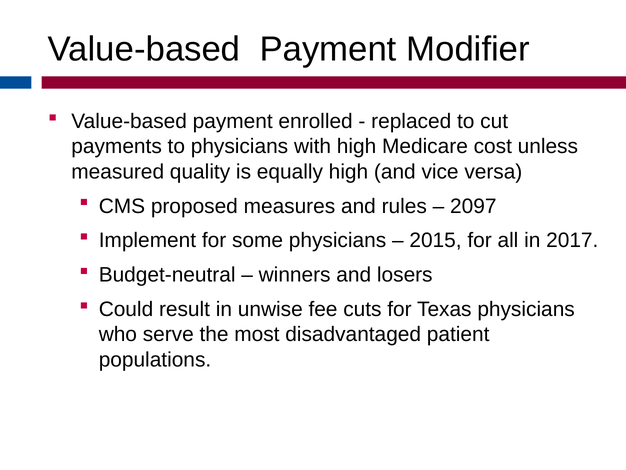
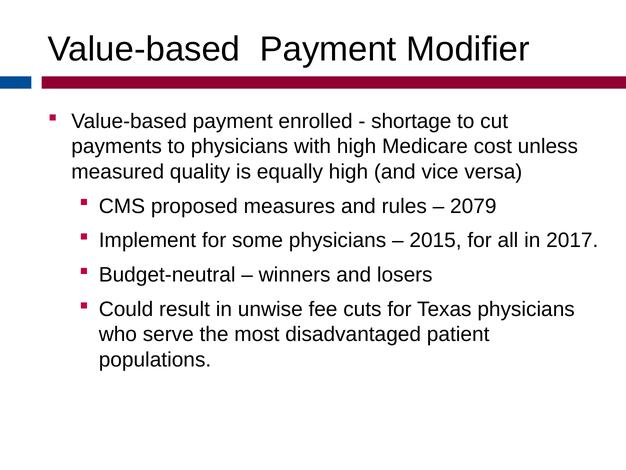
replaced: replaced -> shortage (411, 121)
2097: 2097 -> 2079 (473, 206)
